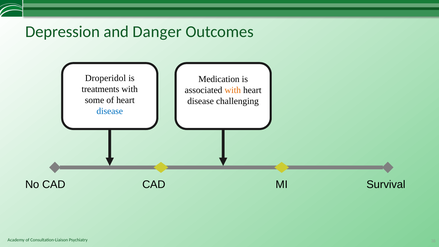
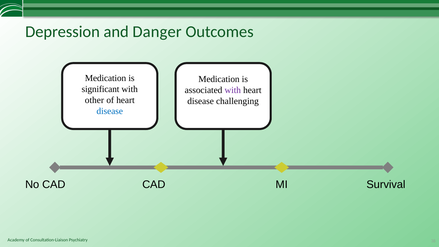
Droperidol: Droperidol -> Medication (106, 78)
treatments: treatments -> significant (100, 89)
with colour: orange -> purple (233, 90)
some: some -> other (94, 100)
